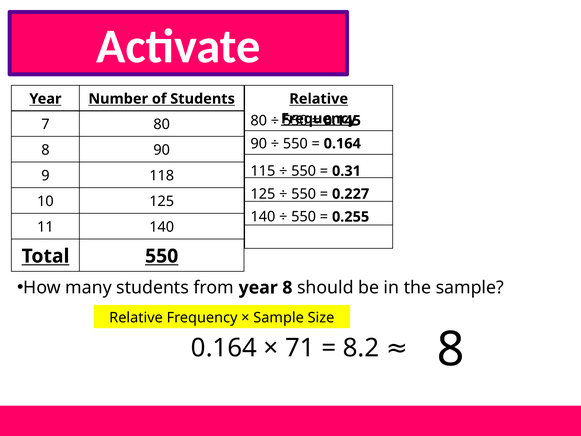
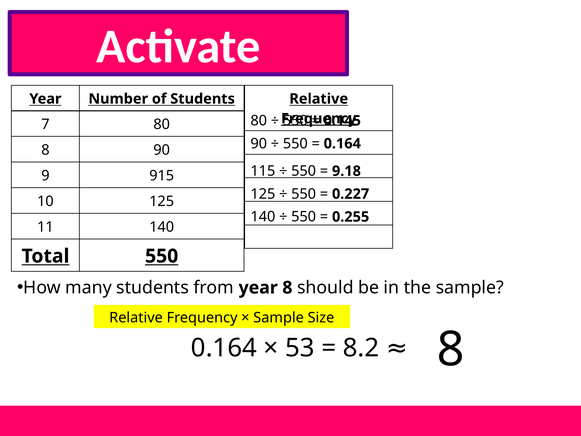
0.31: 0.31 -> 9.18 (346, 171)
118: 118 -> 915 (162, 176)
71: 71 -> 53 (300, 348)
